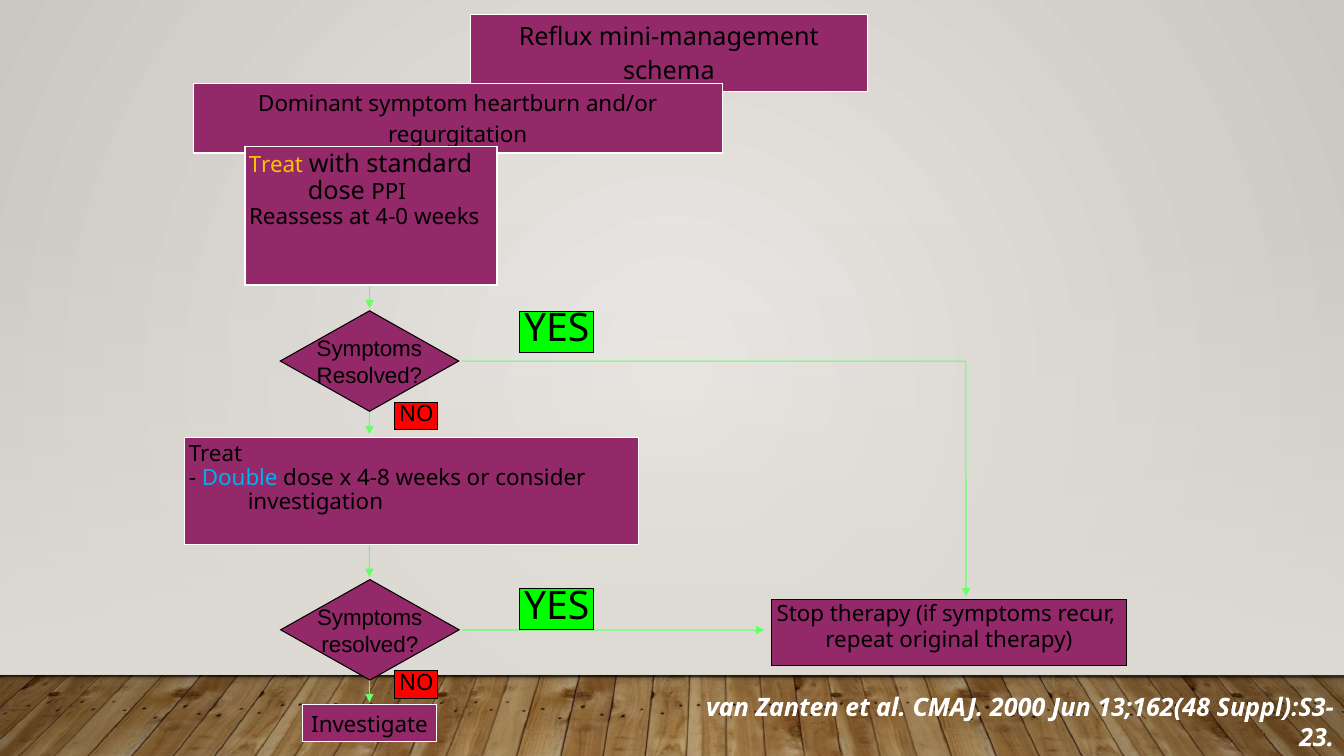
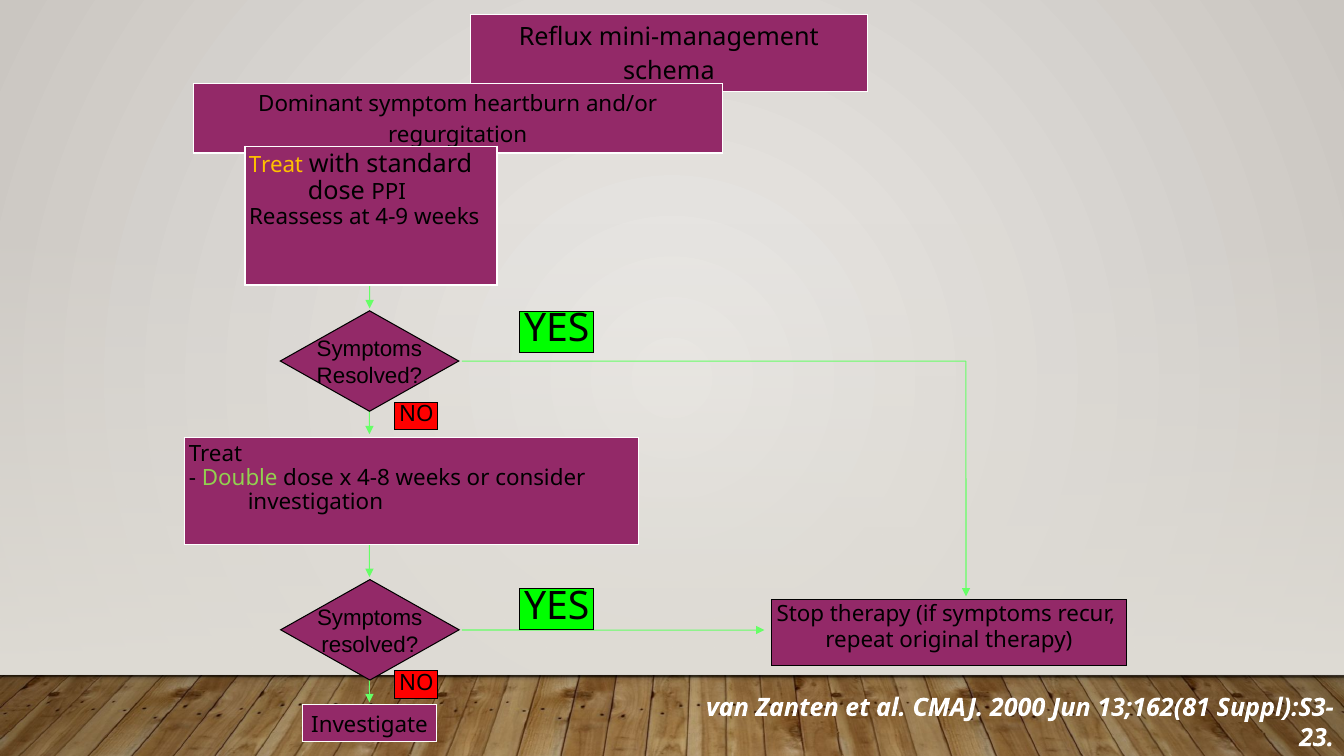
4-0: 4-0 -> 4-9 (392, 217)
Double colour: light blue -> light green (240, 478)
13;162(48: 13;162(48 -> 13;162(81 (1154, 708)
